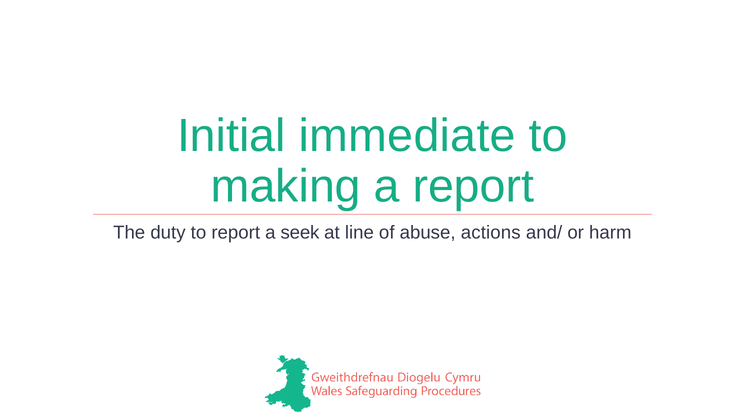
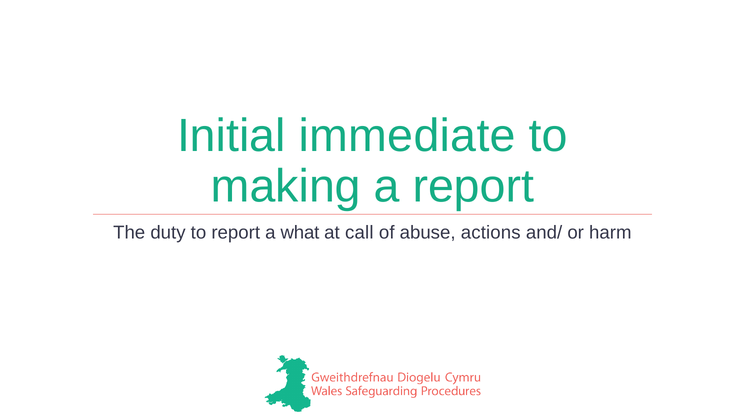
seek: seek -> what (300, 233)
line: line -> call (359, 233)
